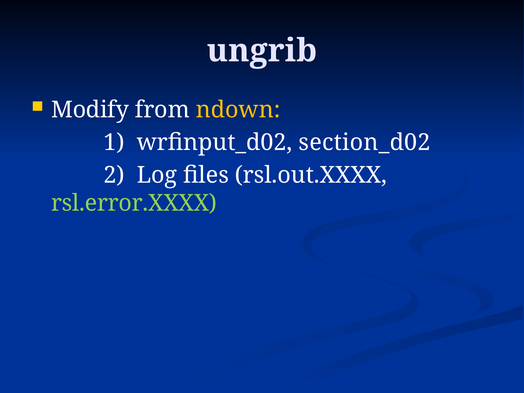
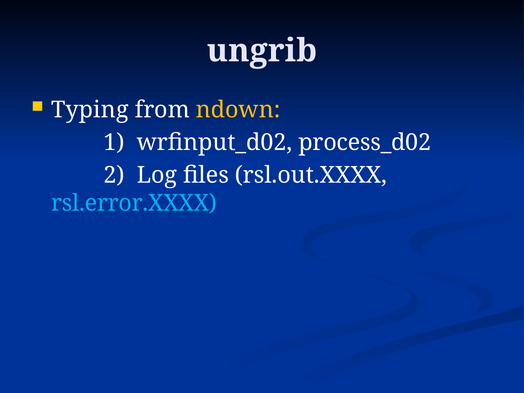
Modify: Modify -> Typing (90, 110)
section_d02: section_d02 -> process_d02 (365, 143)
rsl.error.XXXX colour: light green -> light blue (134, 203)
